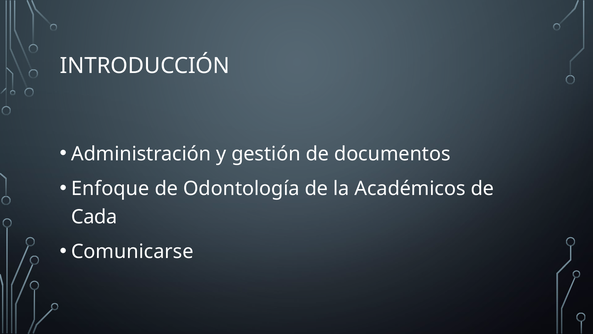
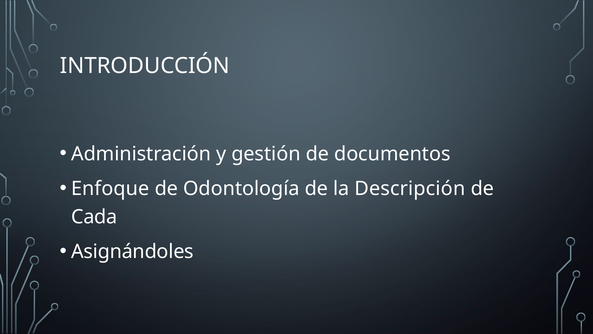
Académicos: Académicos -> Descripción (410, 188)
Comunicarse: Comunicarse -> Asignándoles (132, 251)
